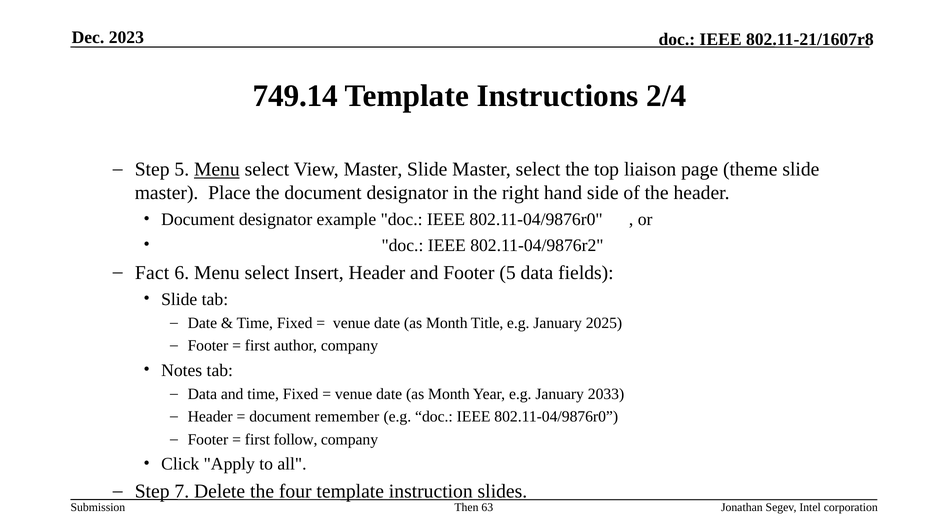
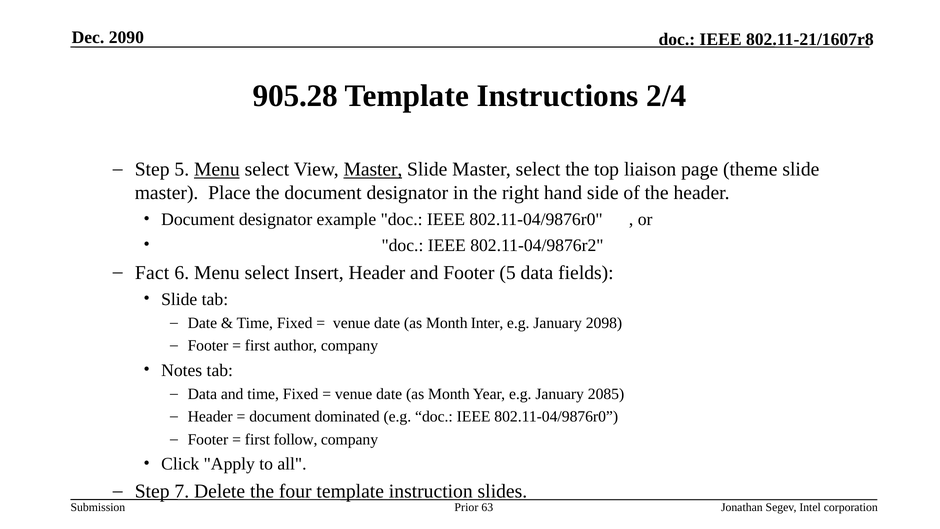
2023: 2023 -> 2090 (126, 37)
749.14: 749.14 -> 905.28 (295, 96)
Master underline: none -> present (373, 169)
Title: Title -> Inter (487, 323)
2025: 2025 -> 2098 (604, 323)
2033: 2033 -> 2085 (606, 394)
remember: remember -> dominated (347, 416)
Then: Then -> Prior (466, 507)
